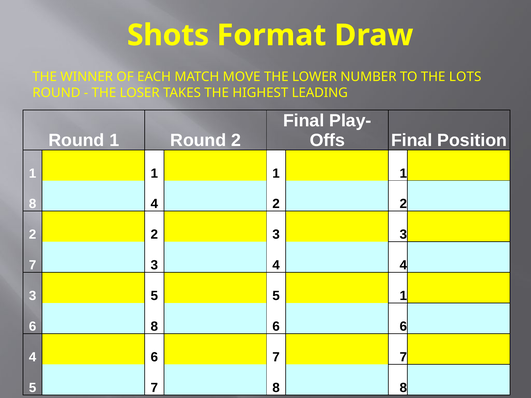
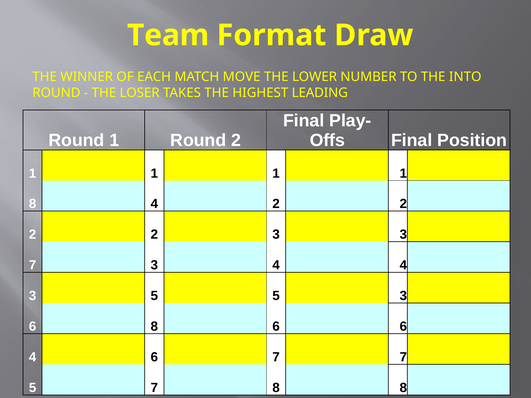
Shots: Shots -> Team (168, 35)
LOTS: LOTS -> INTO (465, 77)
5 1: 1 -> 3 (403, 296)
